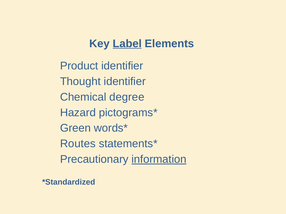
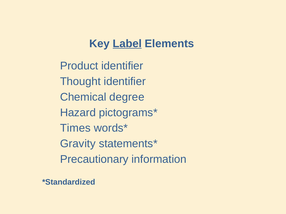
Green: Green -> Times (75, 128)
Routes: Routes -> Gravity (78, 144)
information underline: present -> none (159, 160)
